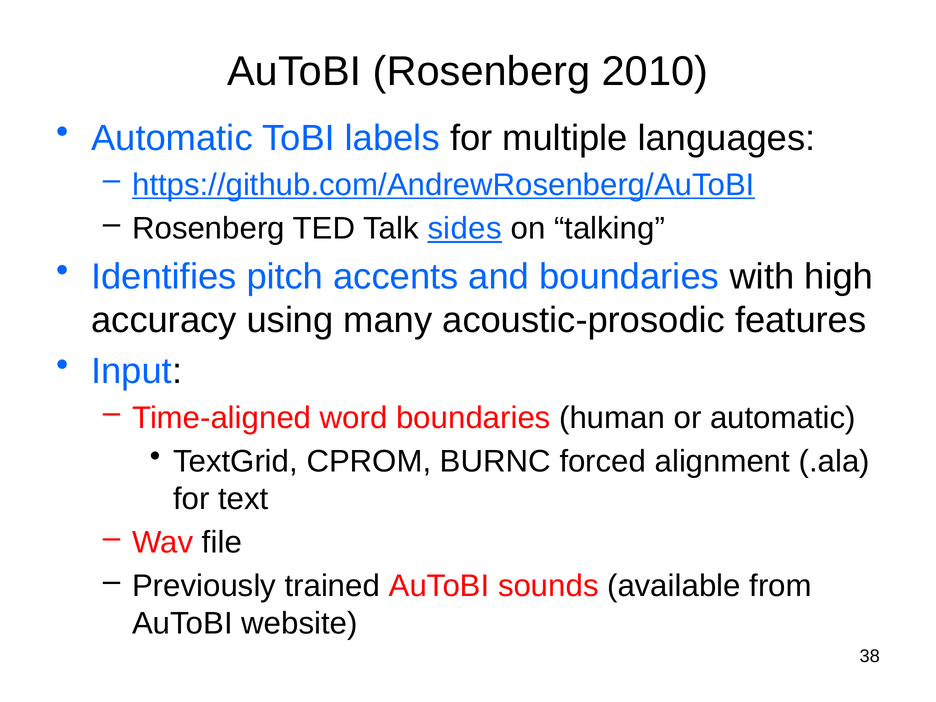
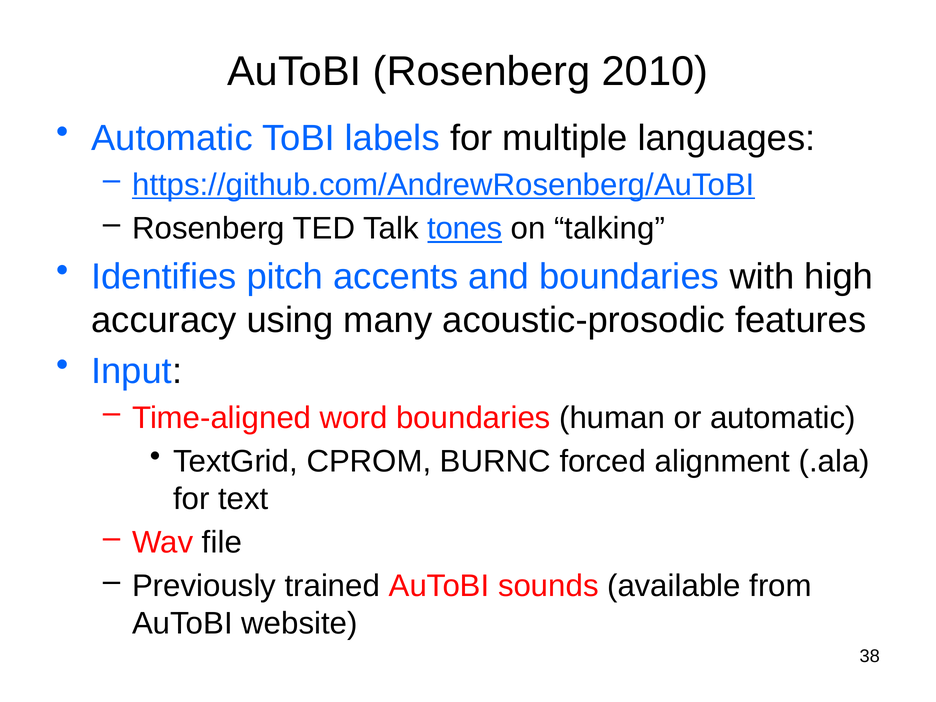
sides: sides -> tones (465, 228)
